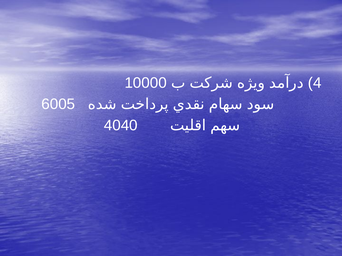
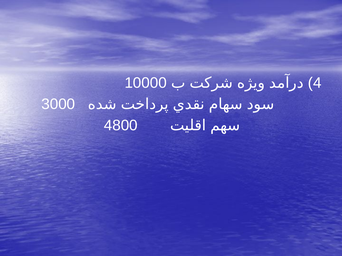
6005: 6005 -> 3000 (58, 104)
4040: 4040 -> 4800 (121, 126)
